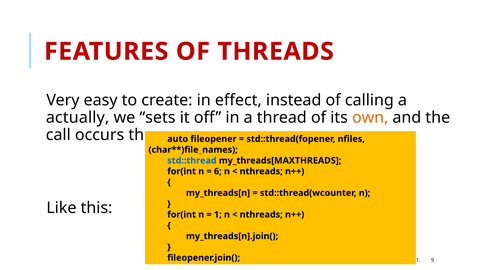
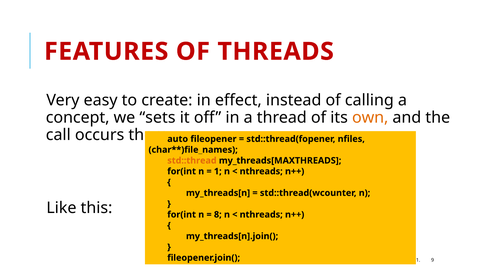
actually: actually -> concept (78, 118)
std::thread colour: blue -> orange (192, 161)
6: 6 -> 1 (218, 172)
1: 1 -> 8 (218, 215)
